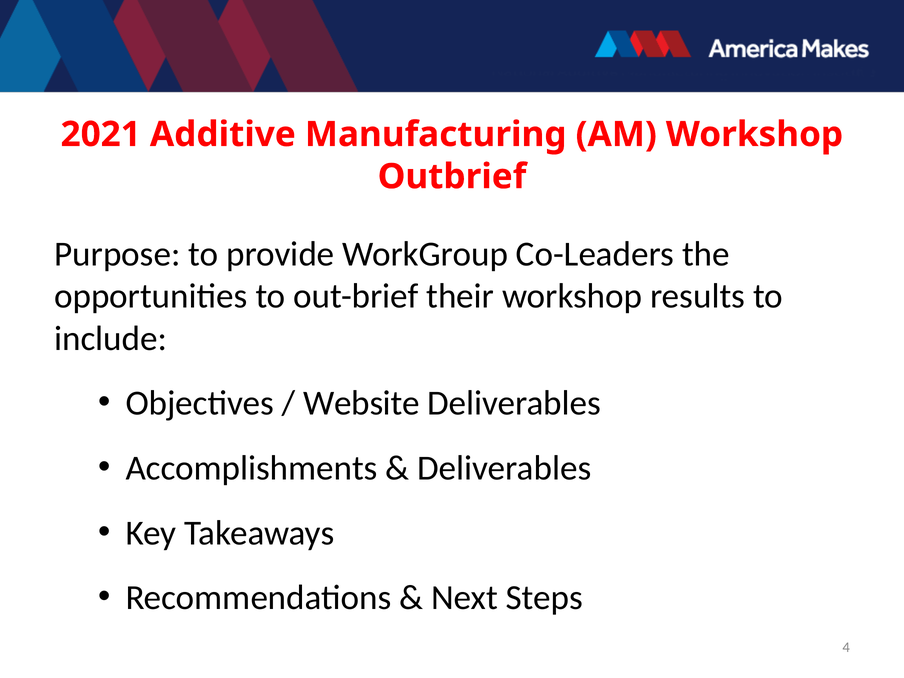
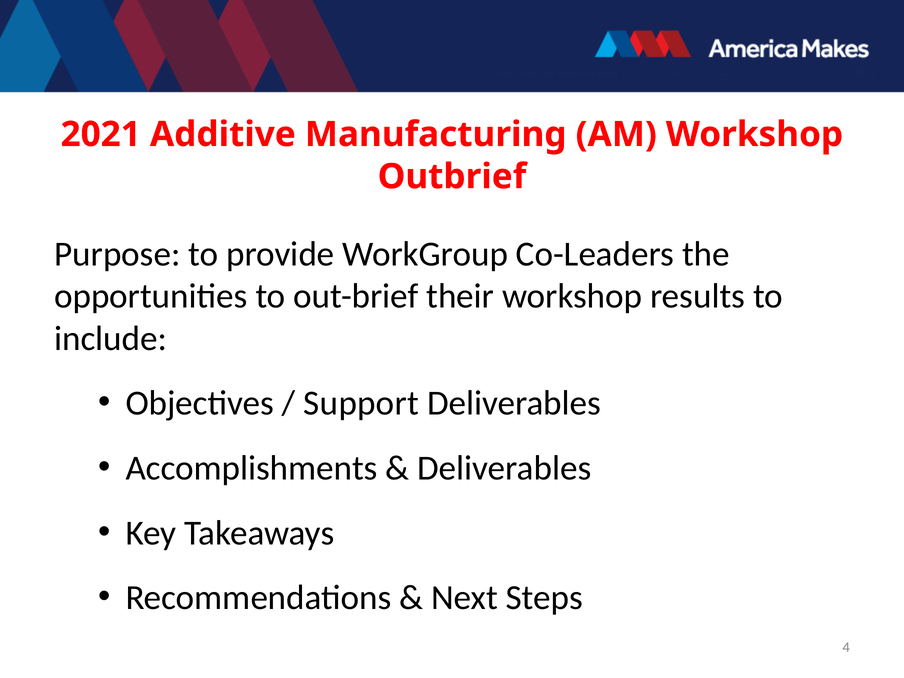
Website: Website -> Support (361, 403)
